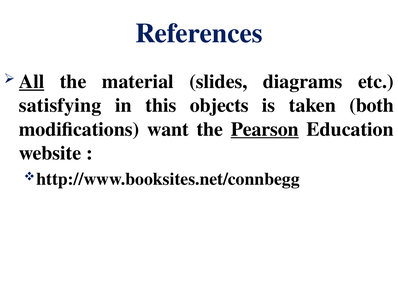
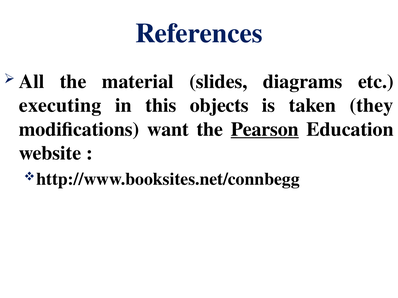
All underline: present -> none (32, 82)
satisfying: satisfying -> executing (60, 106)
both: both -> they (371, 106)
